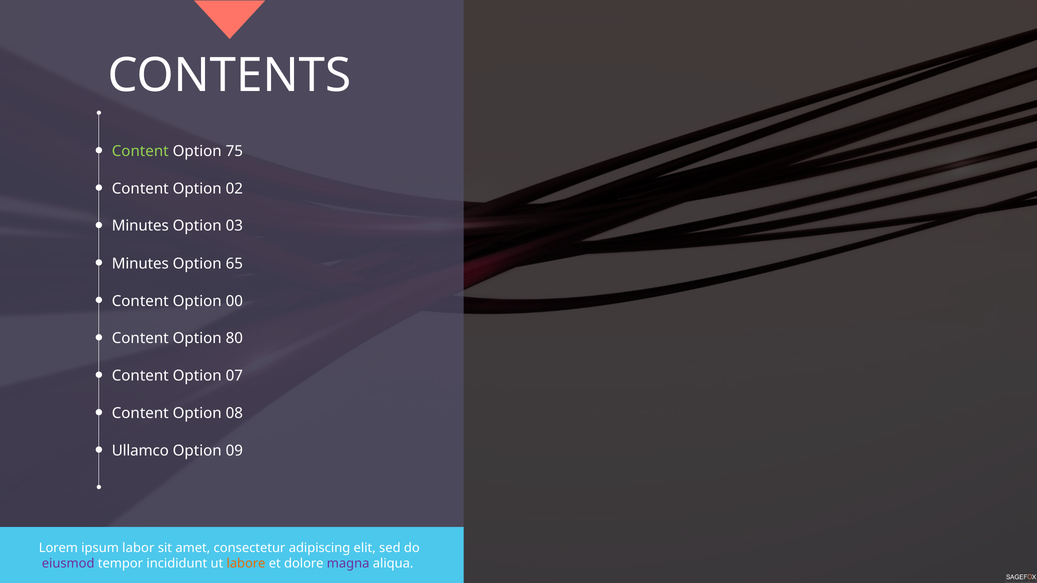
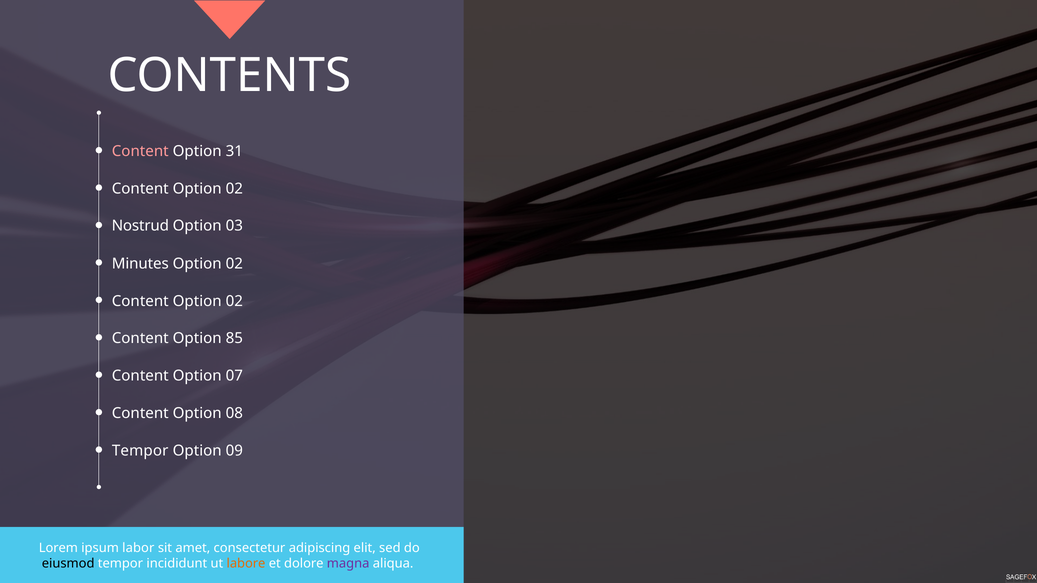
Content colour: light green -> pink (140, 151)
75: 75 -> 31 (234, 151)
Minutes: Minutes -> Nostrud (140, 226)
65: 65 -> 02 (234, 264)
00: 00 -> 02 (234, 301)
80: 80 -> 85 (234, 339)
Ullamco: Ullamco -> Tempor (140, 451)
eiusmod colour: purple -> black (68, 564)
